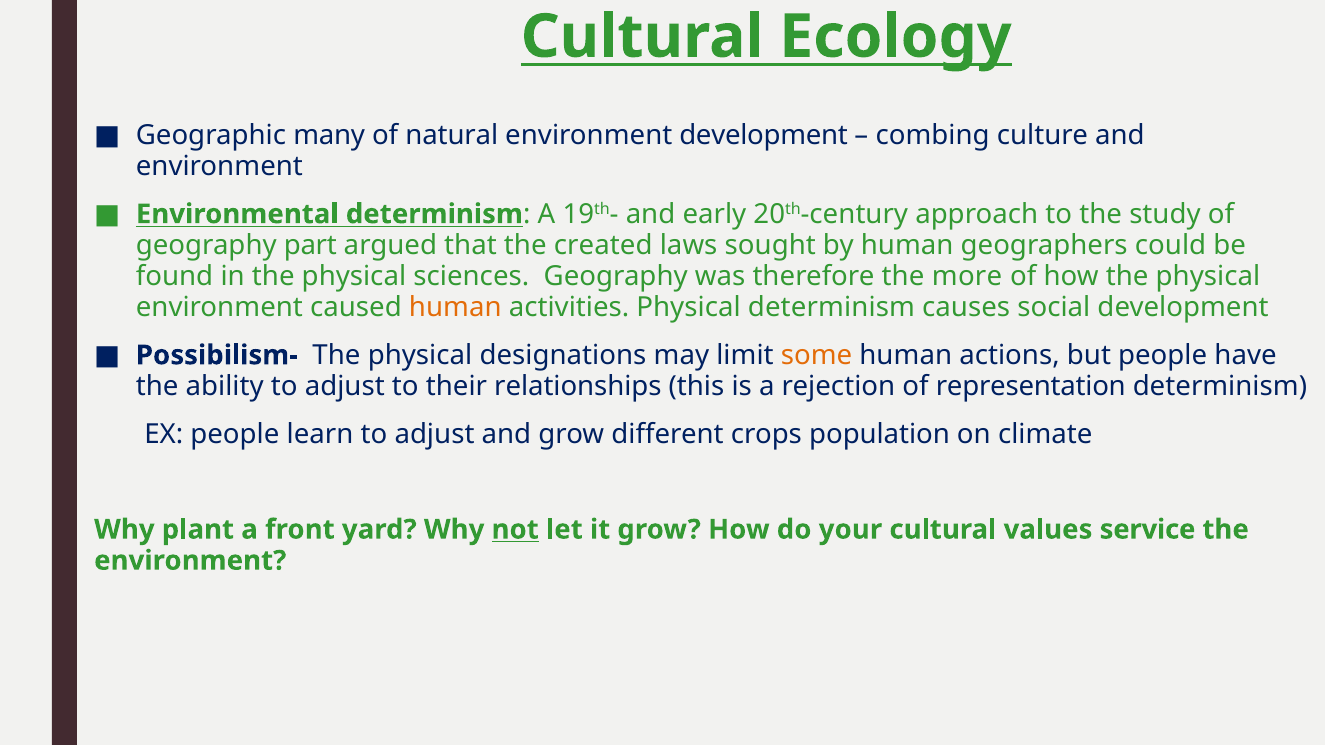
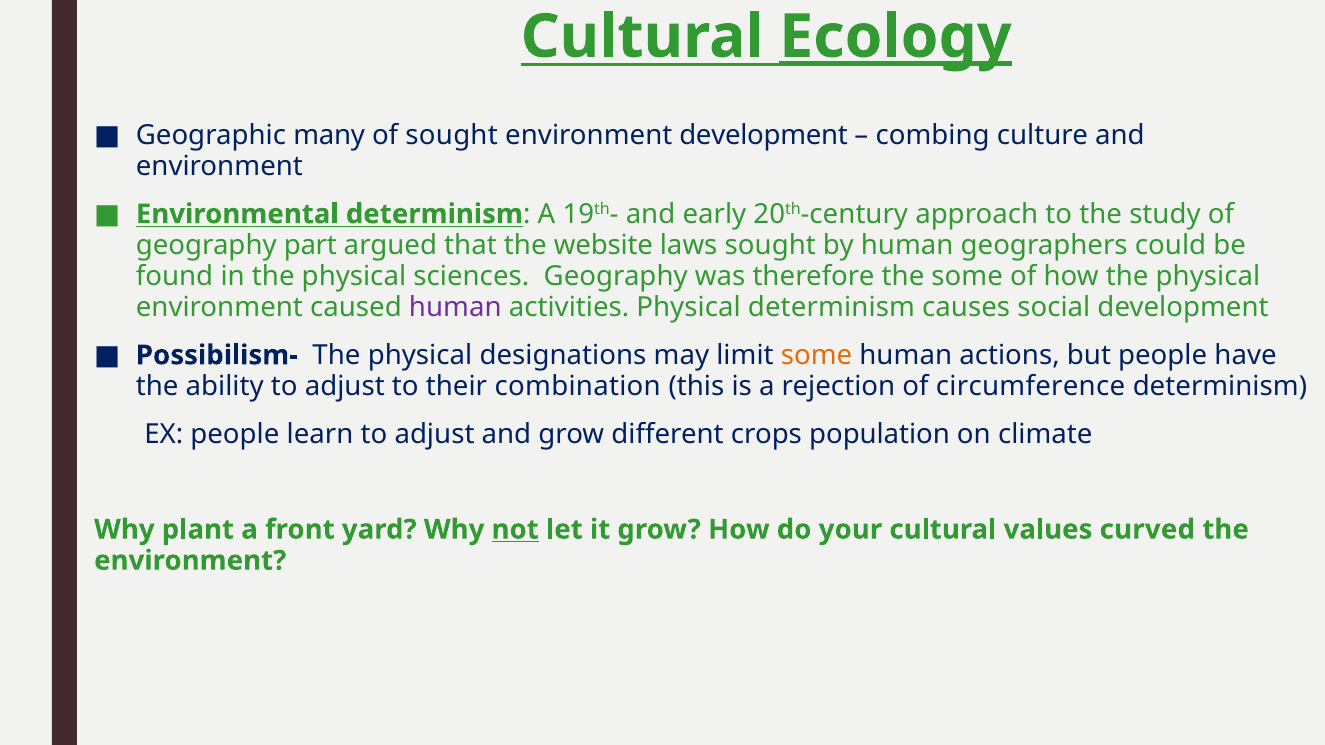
Ecology underline: none -> present (895, 37)
of natural: natural -> sought (452, 135)
created: created -> website (603, 245)
the more: more -> some (967, 276)
human colour: orange -> purple (455, 308)
relationships: relationships -> combination (578, 387)
representation: representation -> circumference (1031, 387)
service: service -> curved (1147, 530)
